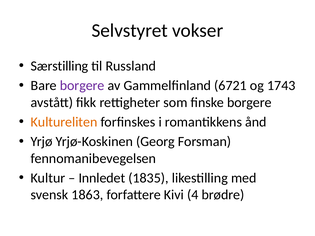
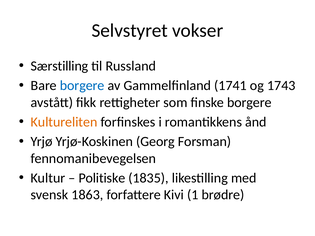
borgere colour: purple -> blue (82, 86)
6721: 6721 -> 1741 (230, 86)
Innledet: Innledet -> Politiske (102, 178)
4: 4 -> 1 (193, 195)
